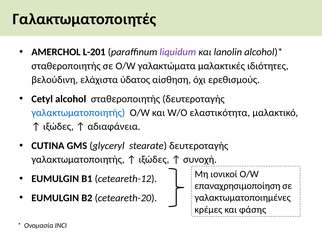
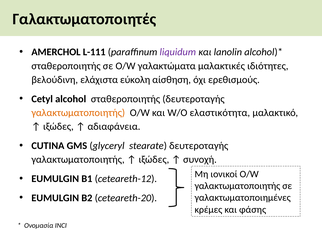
L-201: L-201 -> L-111 (94, 52)
ύδατος: ύδατος -> εύκολη (135, 80)
γαλακτωματοποιητής colour: blue -> orange (78, 113)
επαναχρησιμοποίηση: επαναχρησιμοποίηση -> γαλακτωματοποιητής (237, 186)
